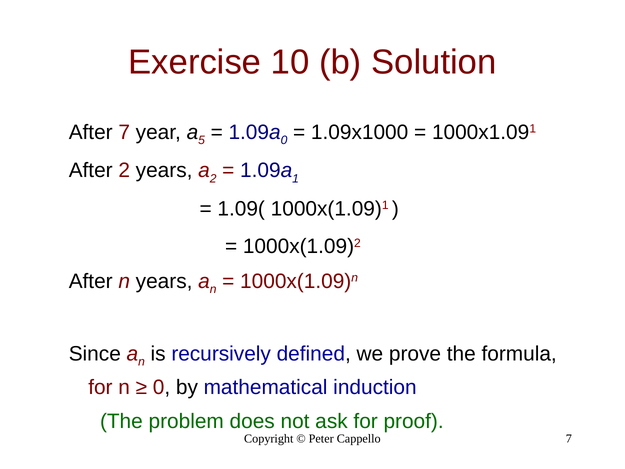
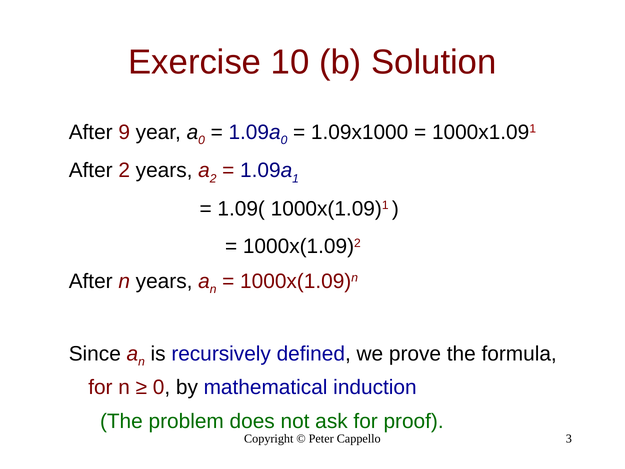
After 7: 7 -> 9 (124, 132)
5: 5 -> 0 (202, 140)
Cappello 7: 7 -> 3 (569, 438)
